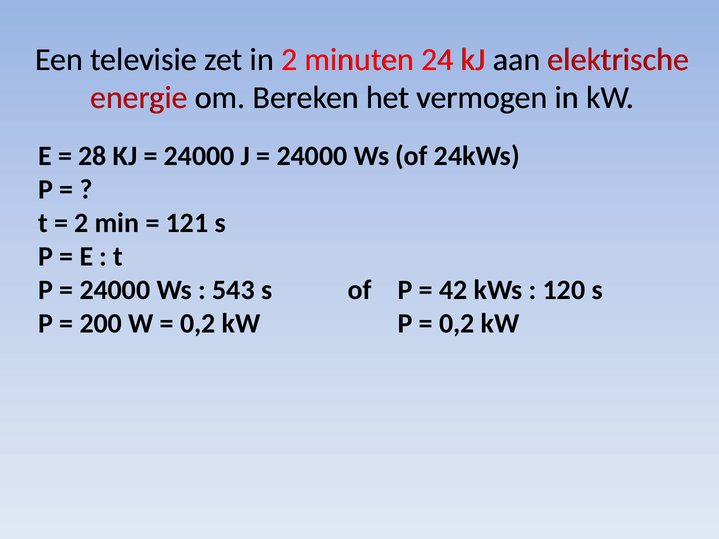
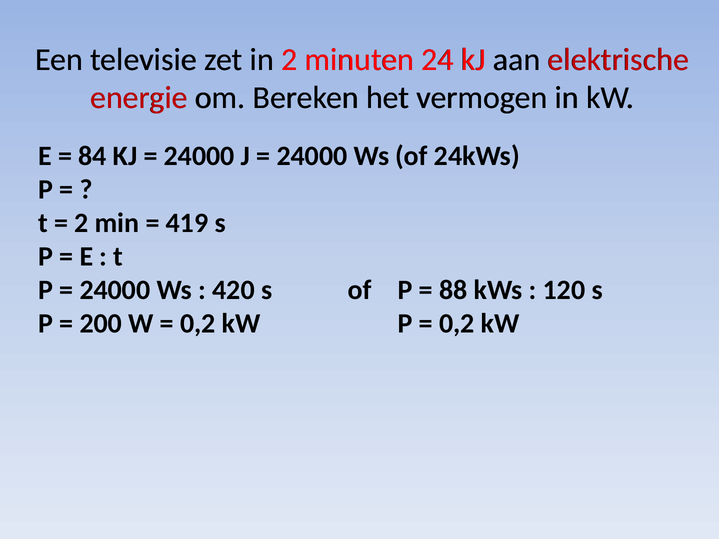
28: 28 -> 84 (92, 156)
121: 121 -> 419 (187, 223)
543: 543 -> 420 (234, 290)
42: 42 -> 88 (453, 290)
